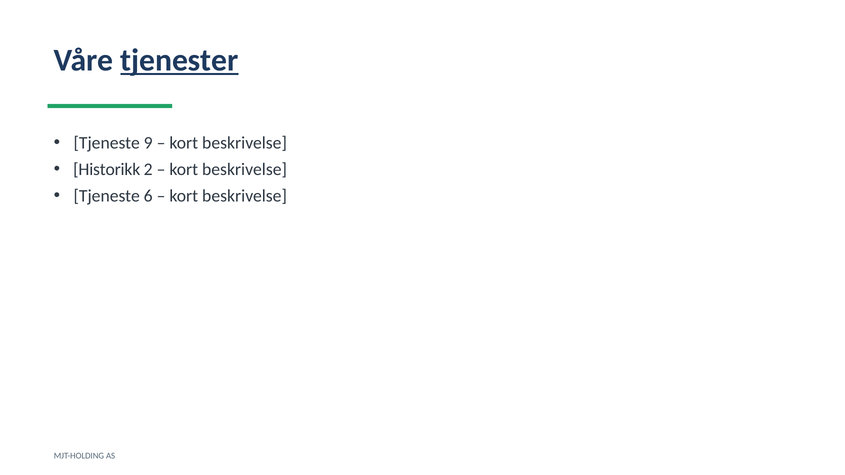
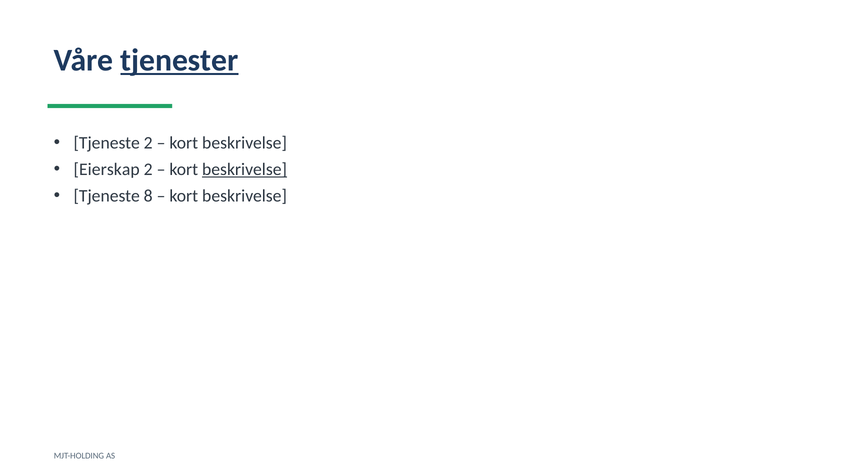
Tjeneste 9: 9 -> 2 (148, 143)
Historikk: Historikk -> Eierskap (107, 170)
beskrivelse underline: none -> present (245, 170)
6: 6 -> 8 (148, 196)
